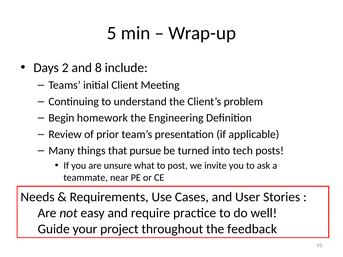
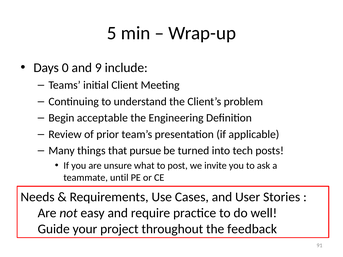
2: 2 -> 0 (65, 68)
8: 8 -> 9 (98, 68)
homework: homework -> acceptable (102, 118)
near: near -> until (119, 178)
